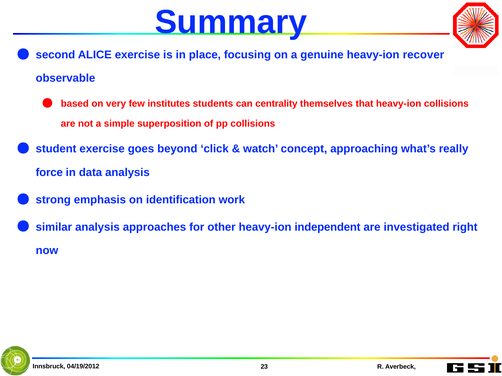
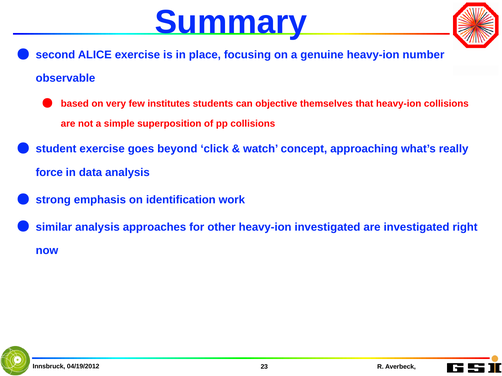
recover: recover -> number (423, 55)
centrality: centrality -> objective (276, 104)
heavy-ion independent: independent -> investigated (327, 227)
